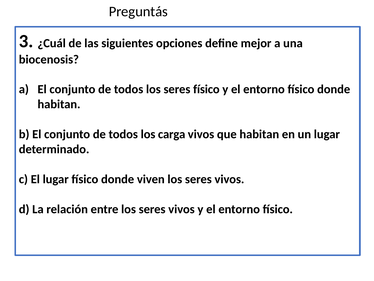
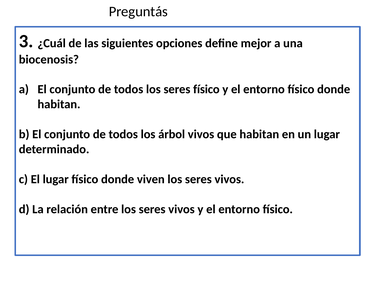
carga: carga -> árbol (172, 134)
